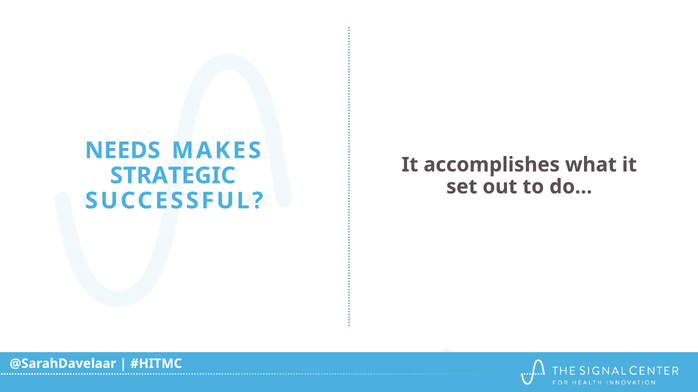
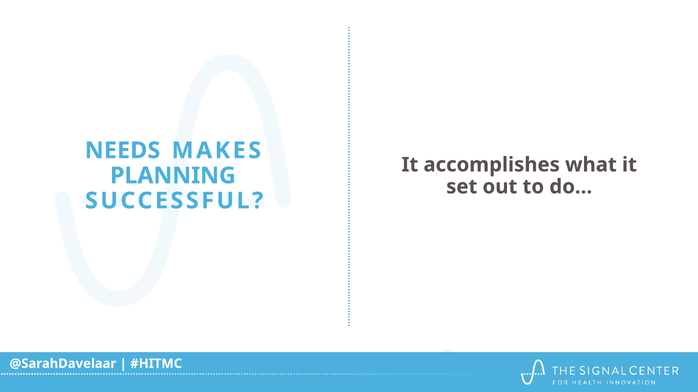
STRATEGIC: STRATEGIC -> PLANNING (173, 176)
